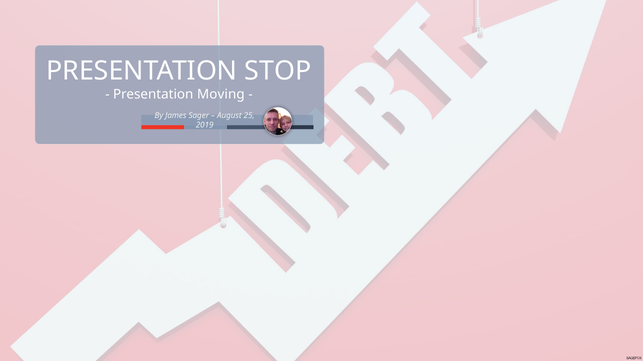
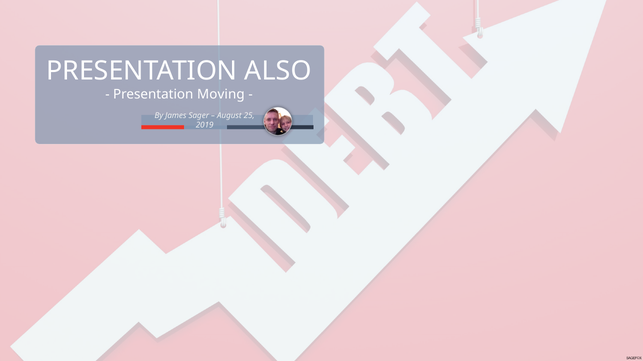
STOP: STOP -> ALSO (278, 71)
